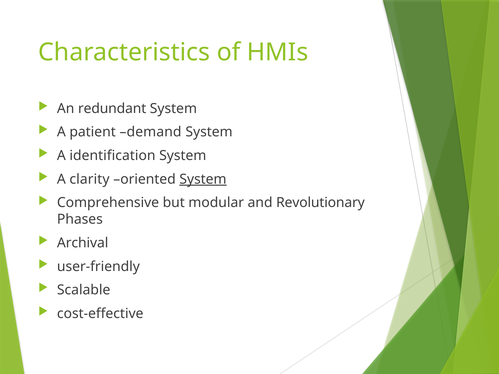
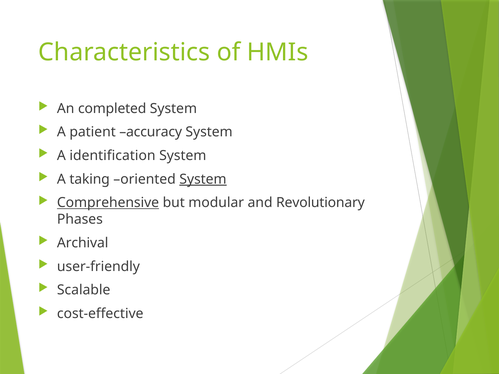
redundant: redundant -> completed (112, 109)
demand: demand -> accuracy (151, 132)
clarity: clarity -> taking (90, 179)
Comprehensive underline: none -> present (108, 203)
